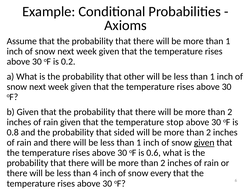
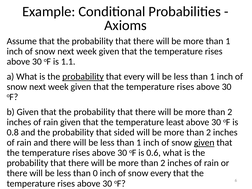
0.2: 0.2 -> 1.1 (68, 62)
probability underline: none -> present (83, 77)
that other: other -> every (134, 77)
stop: stop -> least (175, 122)
4: 4 -> 0 (95, 173)
